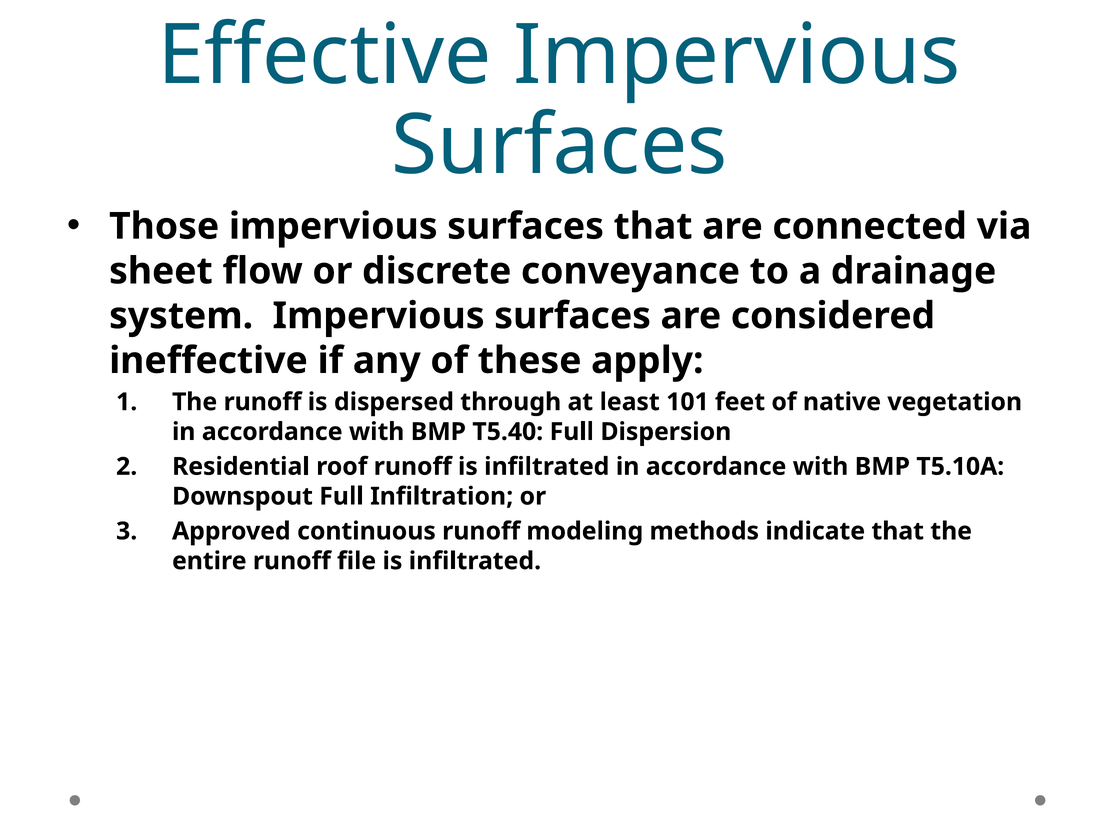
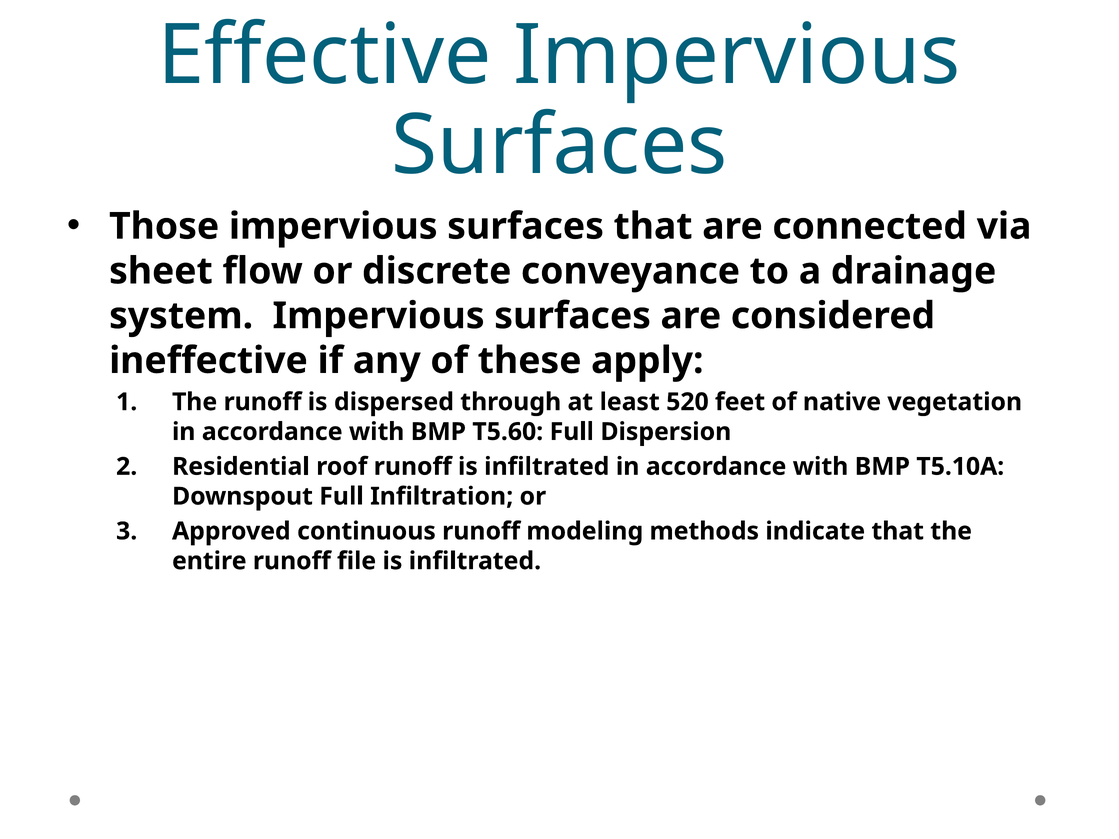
101: 101 -> 520 (687, 402)
T5.40: T5.40 -> T5.60 (508, 432)
